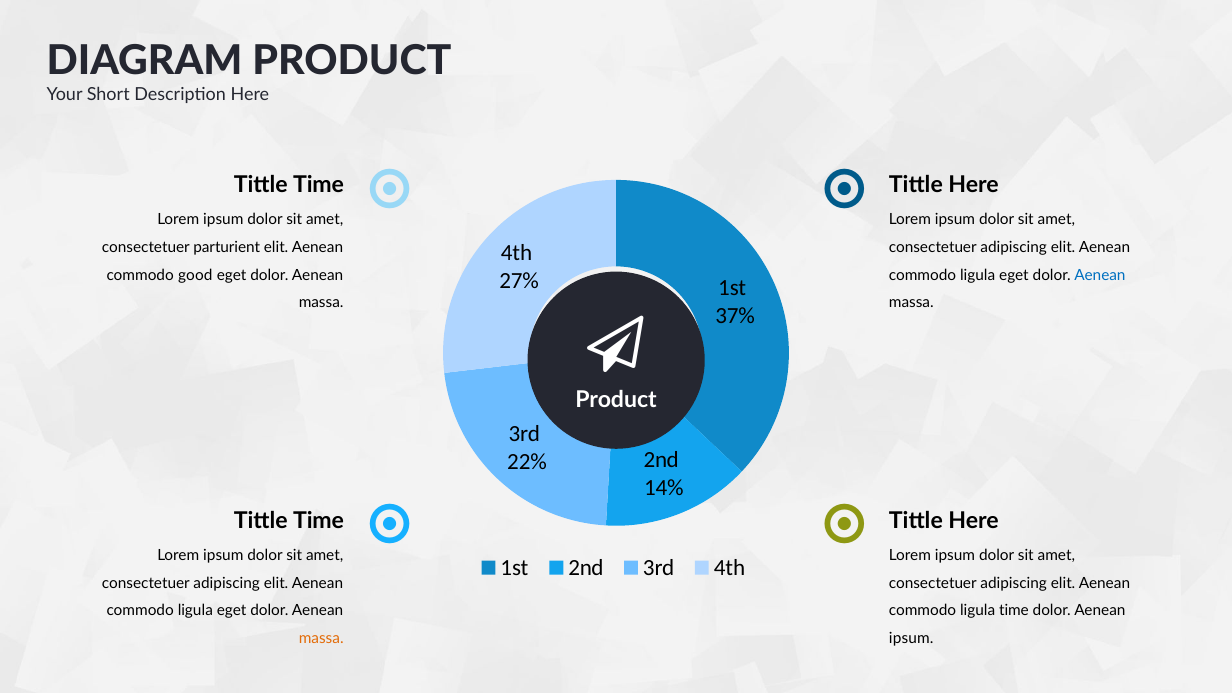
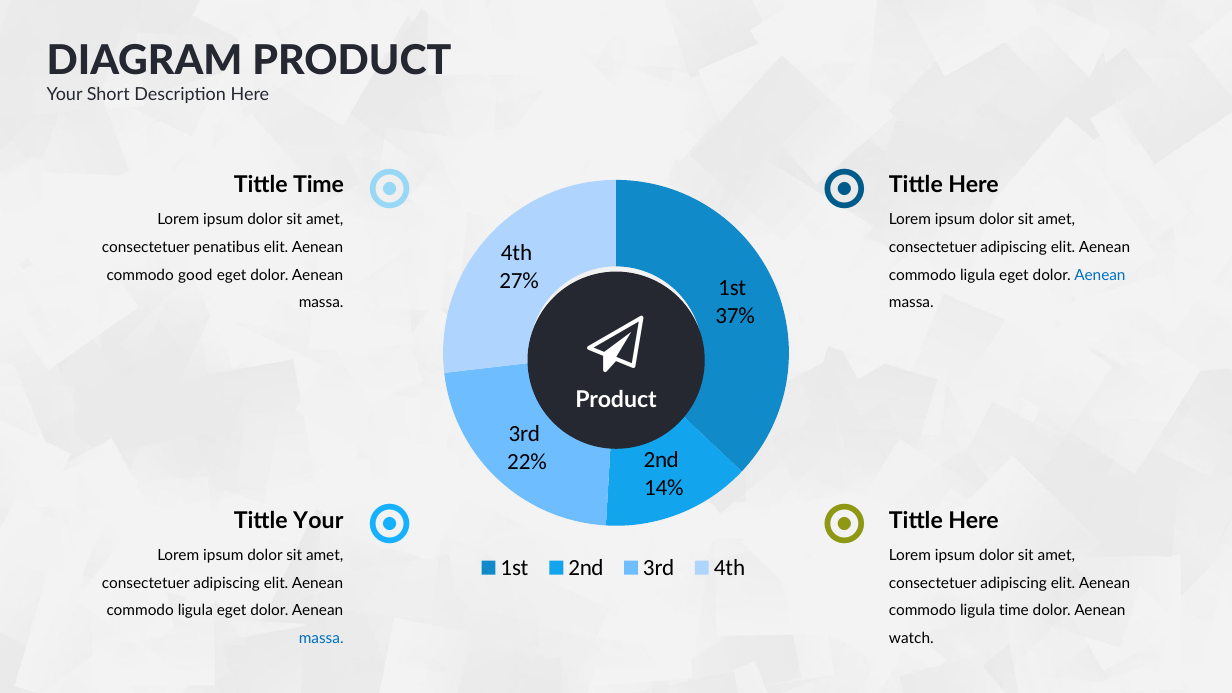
parturient: parturient -> penatibus (227, 247)
Time: Time -> Your (318, 521)
massa colour: orange -> blue (321, 639)
ipsum: ipsum -> watch (911, 639)
